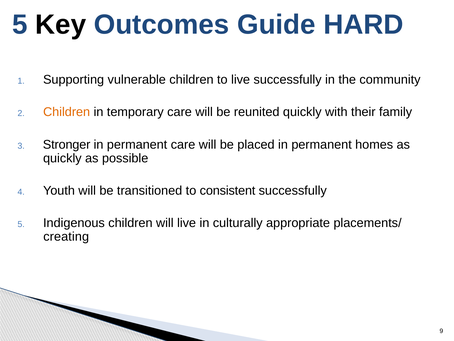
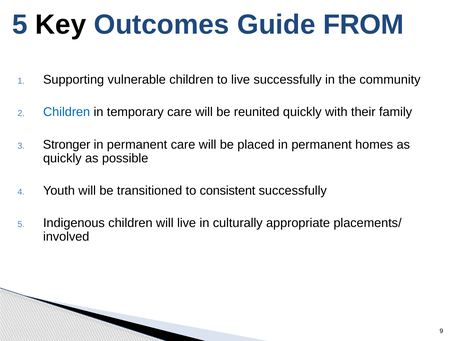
HARD: HARD -> FROM (364, 25)
Children colour: orange -> blue (67, 112)
creating: creating -> involved (66, 236)
